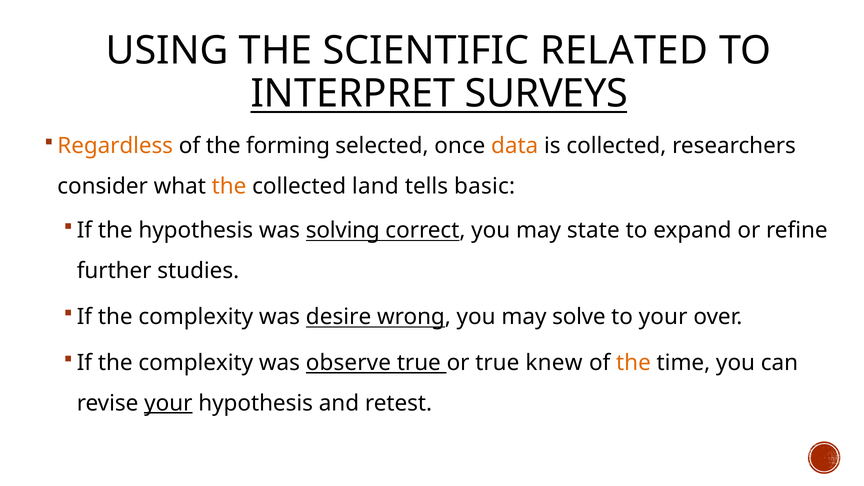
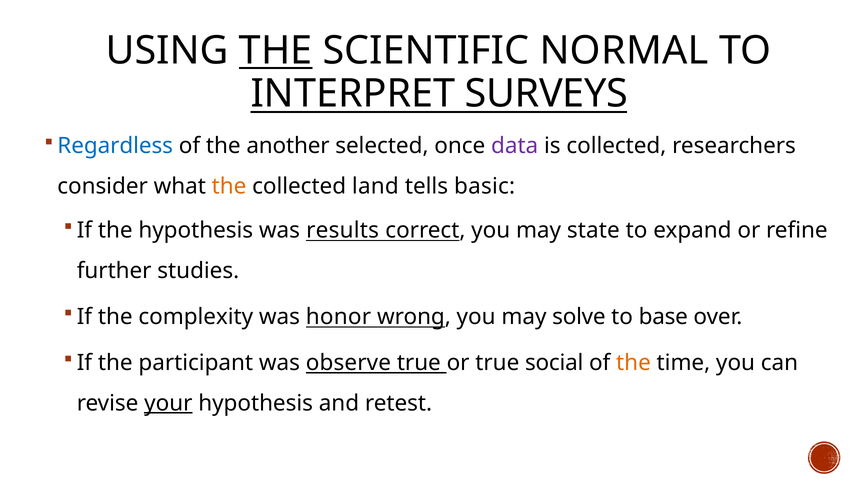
THE underline: none -> present (276, 51)
RELATED: RELATED -> NORMAL (624, 51)
Regardless colour: orange -> blue (115, 146)
forming: forming -> another (288, 146)
data colour: orange -> purple (515, 146)
solving: solving -> results (343, 230)
desire: desire -> honor (338, 317)
to your: your -> base (663, 317)
complexity: complexity -> participant (196, 363)
knew: knew -> social (554, 363)
